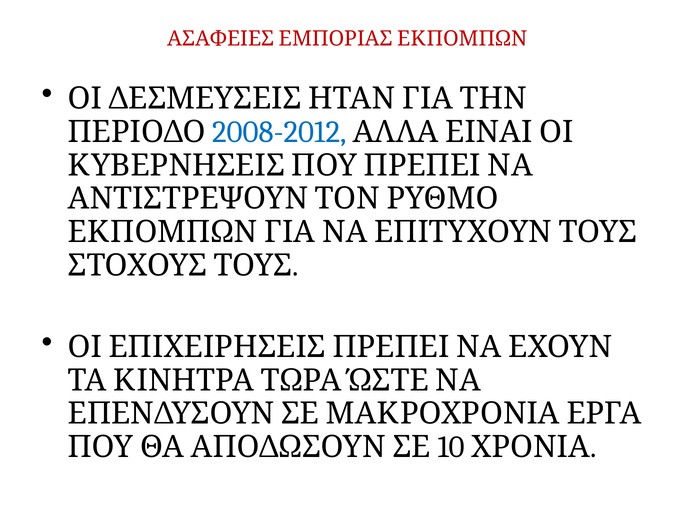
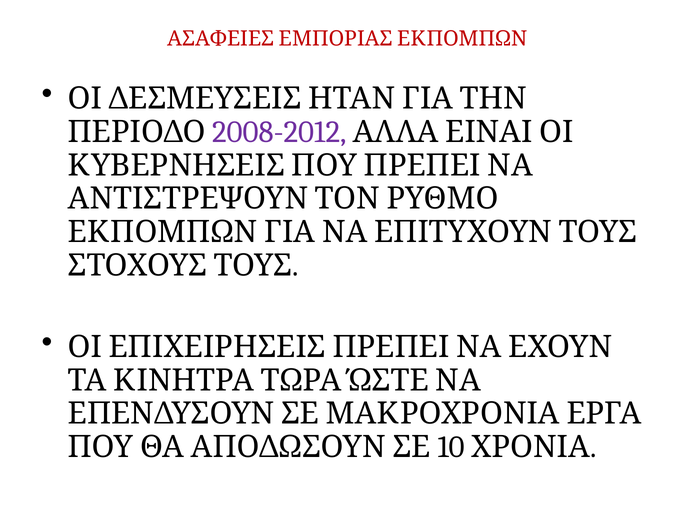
2008-2012 colour: blue -> purple (279, 132)
